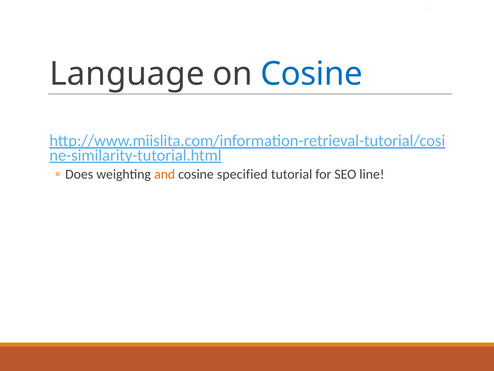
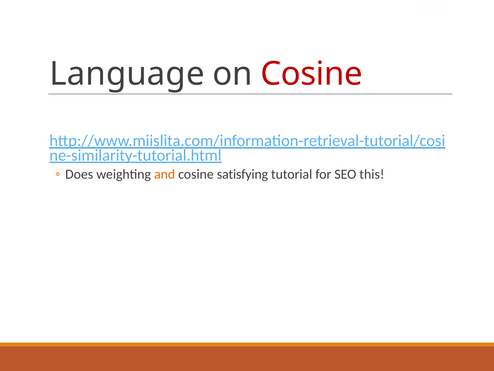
Cosine colour: blue -> red (312, 74)
specified: specified -> satisfying (242, 174)
line: line -> this (372, 174)
